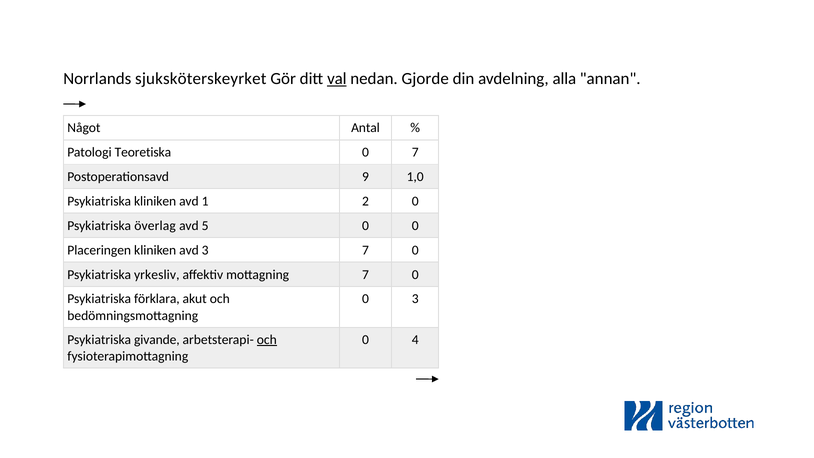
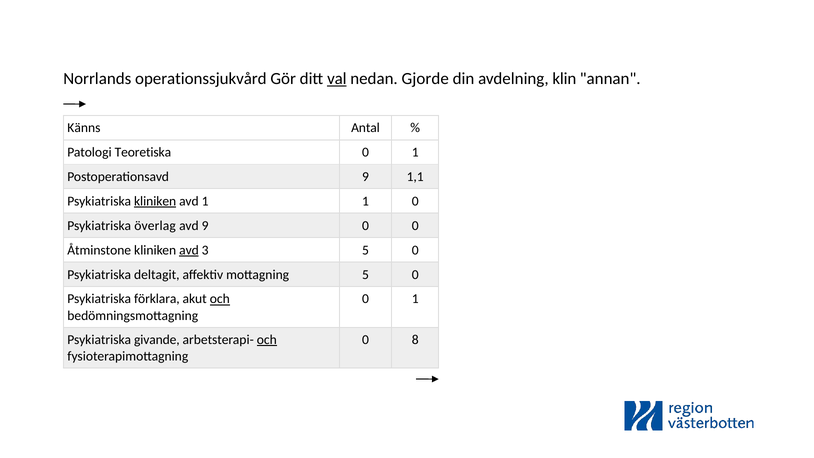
sjuksköterskeyrket: sjuksköterskeyrket -> operationssjukvård (201, 79)
alla: alla -> klin (564, 79)
Något: Något -> Känns (84, 128)
7: 7 -> 1 (415, 152)
1,0: 1,0 -> 1,1 (415, 177)
kliniken underline: none -> present (155, 201)
1 2: 2 -> 1 (366, 201)
avd 5: 5 -> 9 (205, 226)
Placeringen: Placeringen -> Åtminstone (99, 250)
avd underline: none -> present (189, 250)
3 7: 7 -> 5 (366, 250)
yrkesliv: yrkesliv -> deltagit (157, 274)
mottagning 7: 7 -> 5 (366, 274)
och underline: none -> present (220, 299)
3: 3 -> 1 (415, 299)
4: 4 -> 8 (415, 340)
